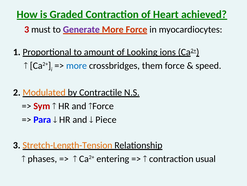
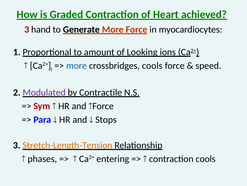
must: must -> hand (41, 29)
Generate colour: purple -> black (81, 29)
crossbridges them: them -> cools (152, 65)
Modulated colour: orange -> purple (44, 92)
Piece: Piece -> Stops (106, 119)
contraction usual: usual -> cools (206, 158)
